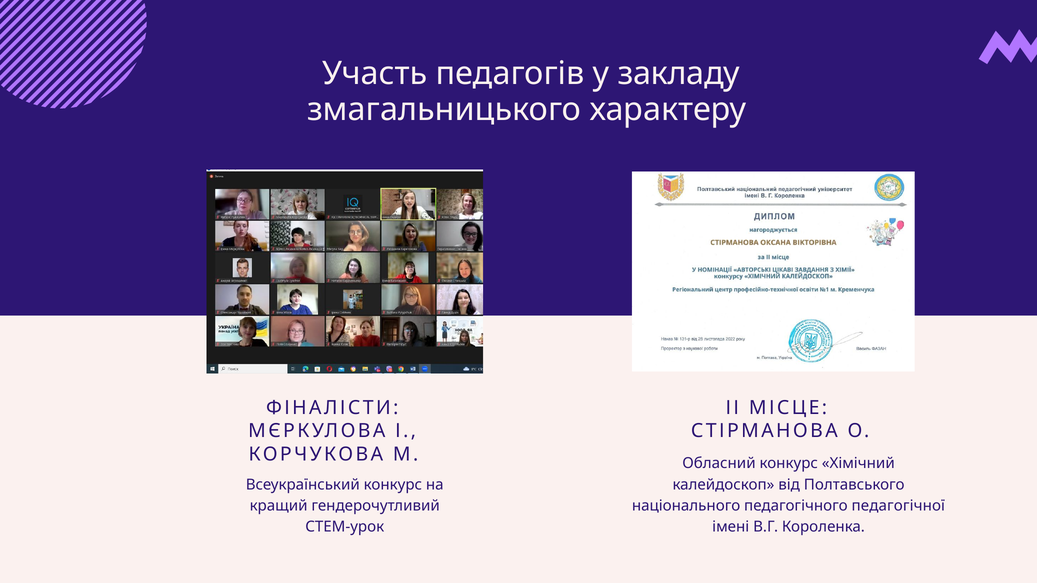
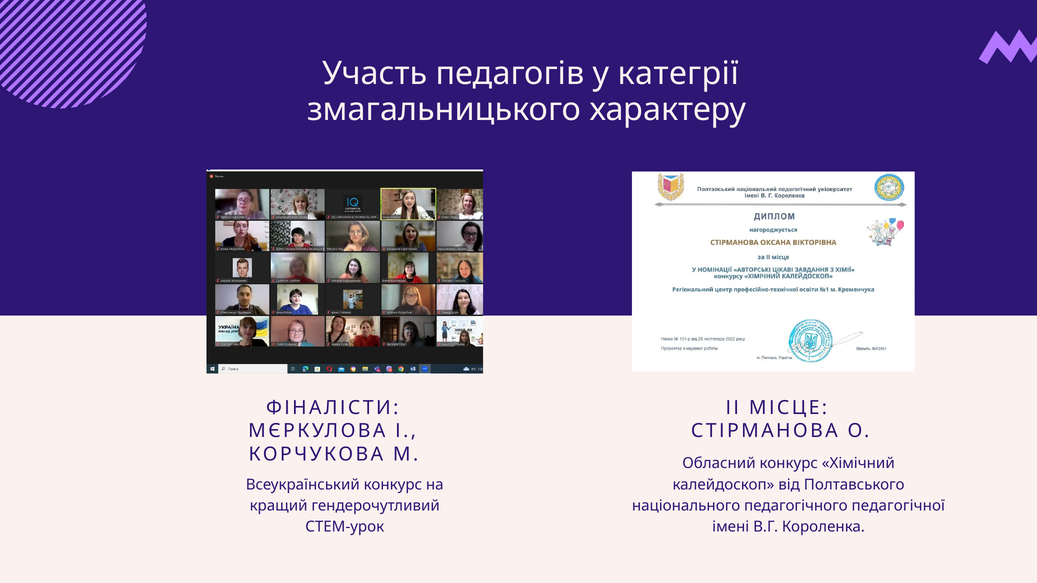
закладу: закладу -> категрії (678, 74)
